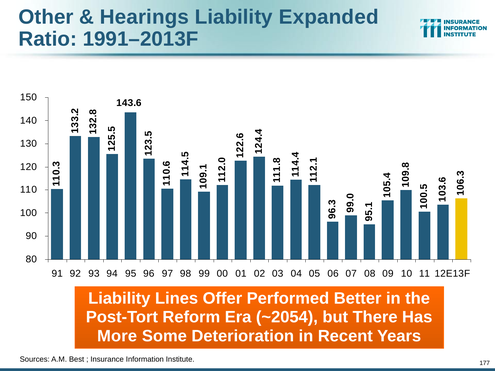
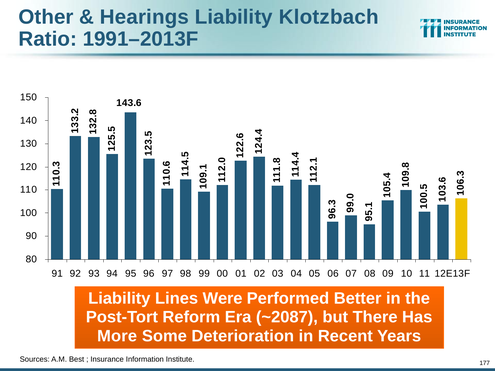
Expanded: Expanded -> Klotzbach (329, 17)
Offer: Offer -> Were (223, 299)
~2054: ~2054 -> ~2087 (287, 317)
